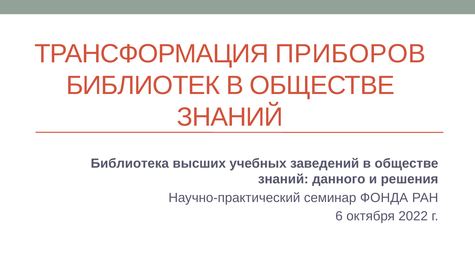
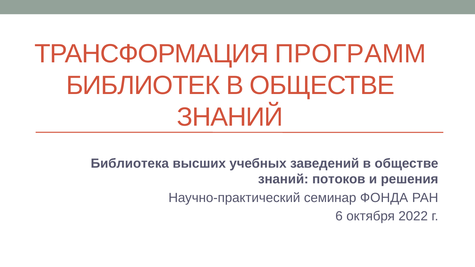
ПРИБОРОВ: ПРИБОРОВ -> ПРОГРАММ (351, 54)
данного: данного -> потоков (339, 179)
